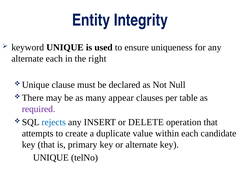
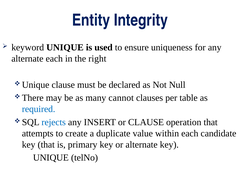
appear: appear -> cannot (121, 98)
required colour: purple -> blue (39, 109)
or DELETE: DELETE -> CLAUSE (146, 122)
